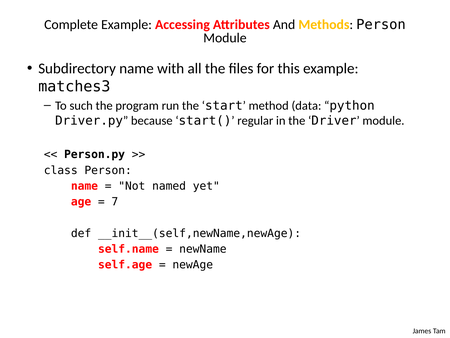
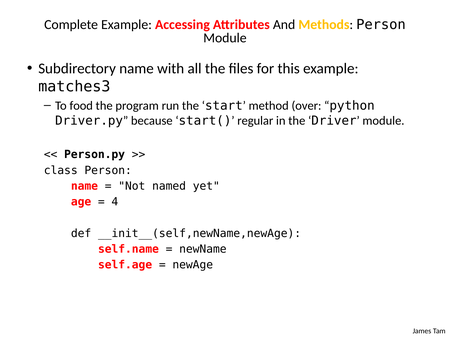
such: such -> food (81, 105)
data: data -> over (306, 105)
7: 7 -> 4 (115, 202)
